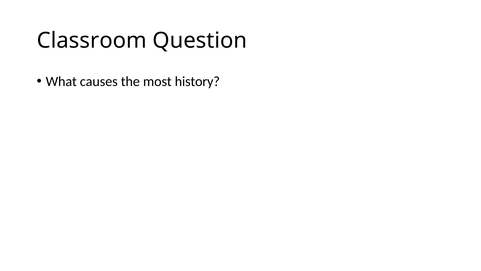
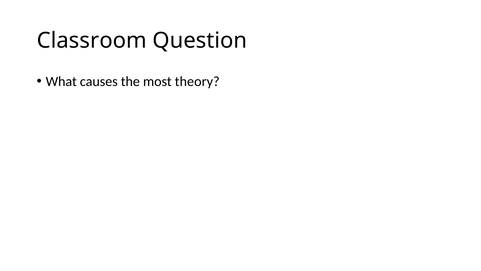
history: history -> theory (197, 81)
